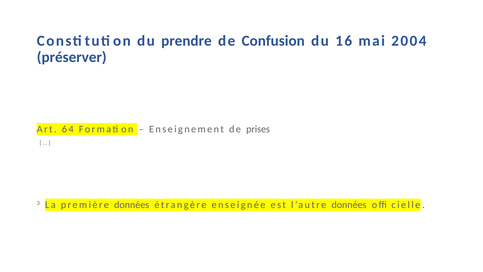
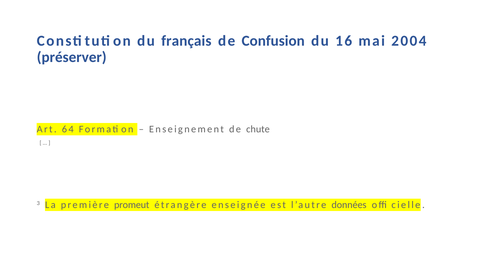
prendre: prendre -> français (186, 41)
prises: prises -> chute (258, 129)
première données: données -> promeut (132, 205)
